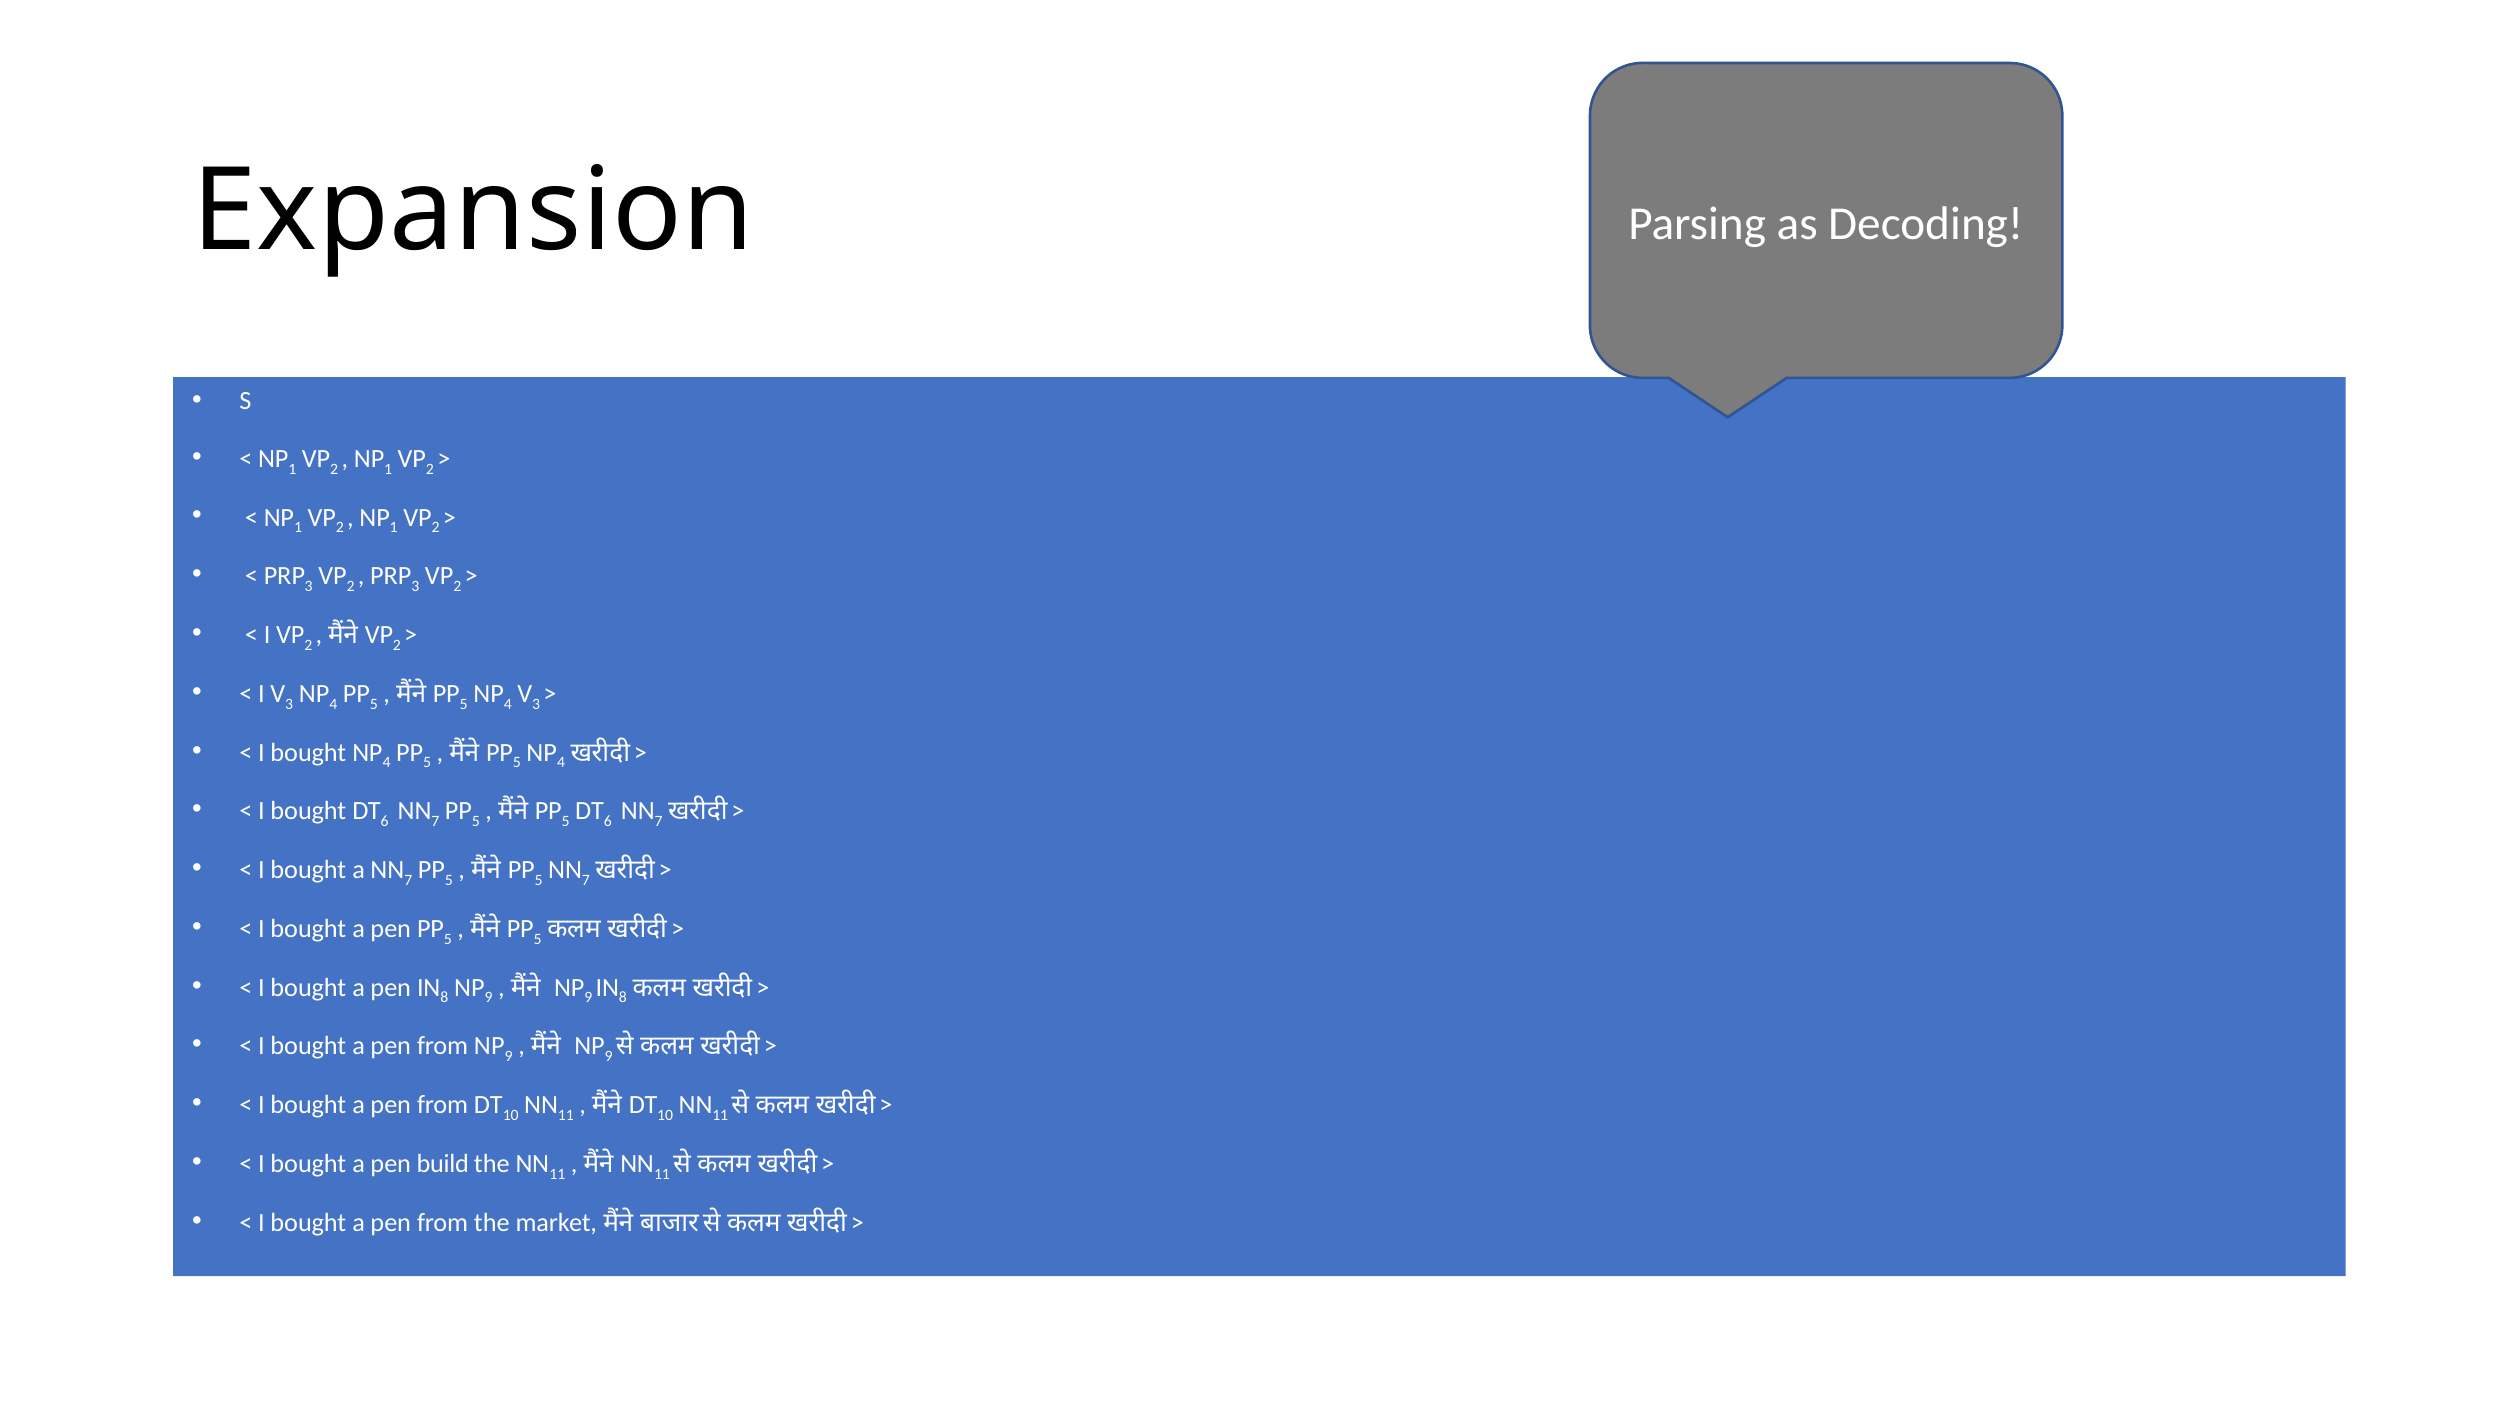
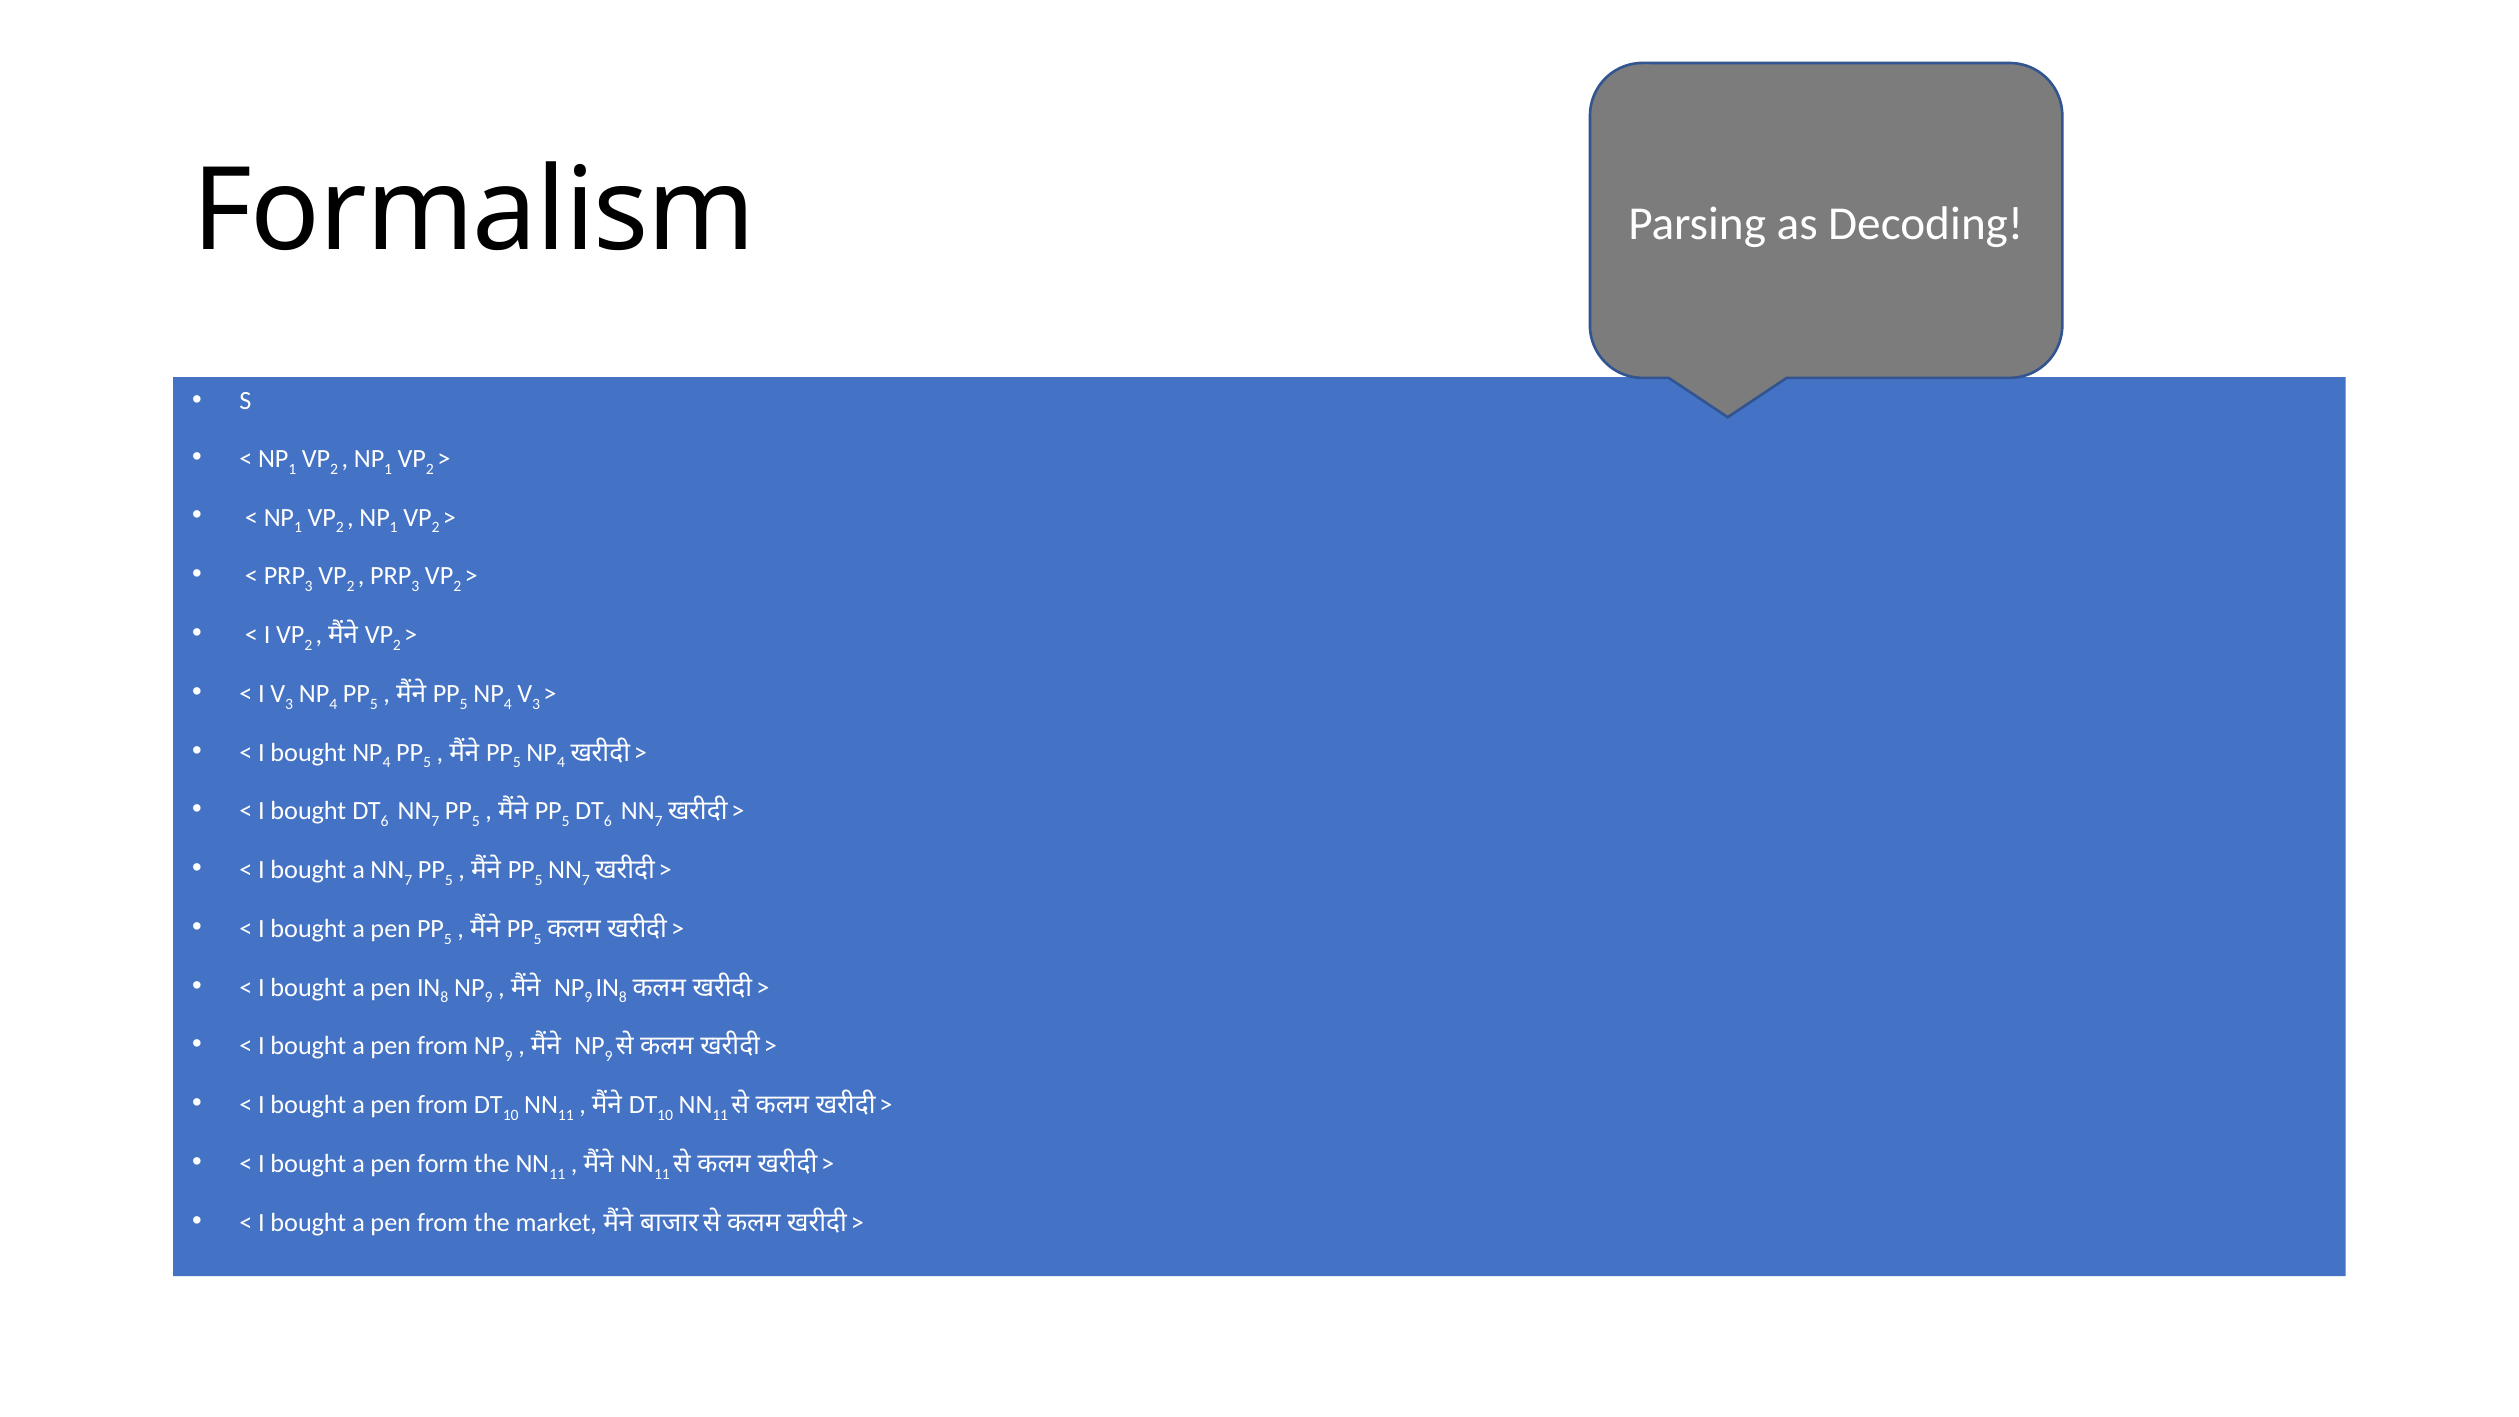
Expansion: Expansion -> Formalism (474, 212)
build: build -> form (443, 1164)
